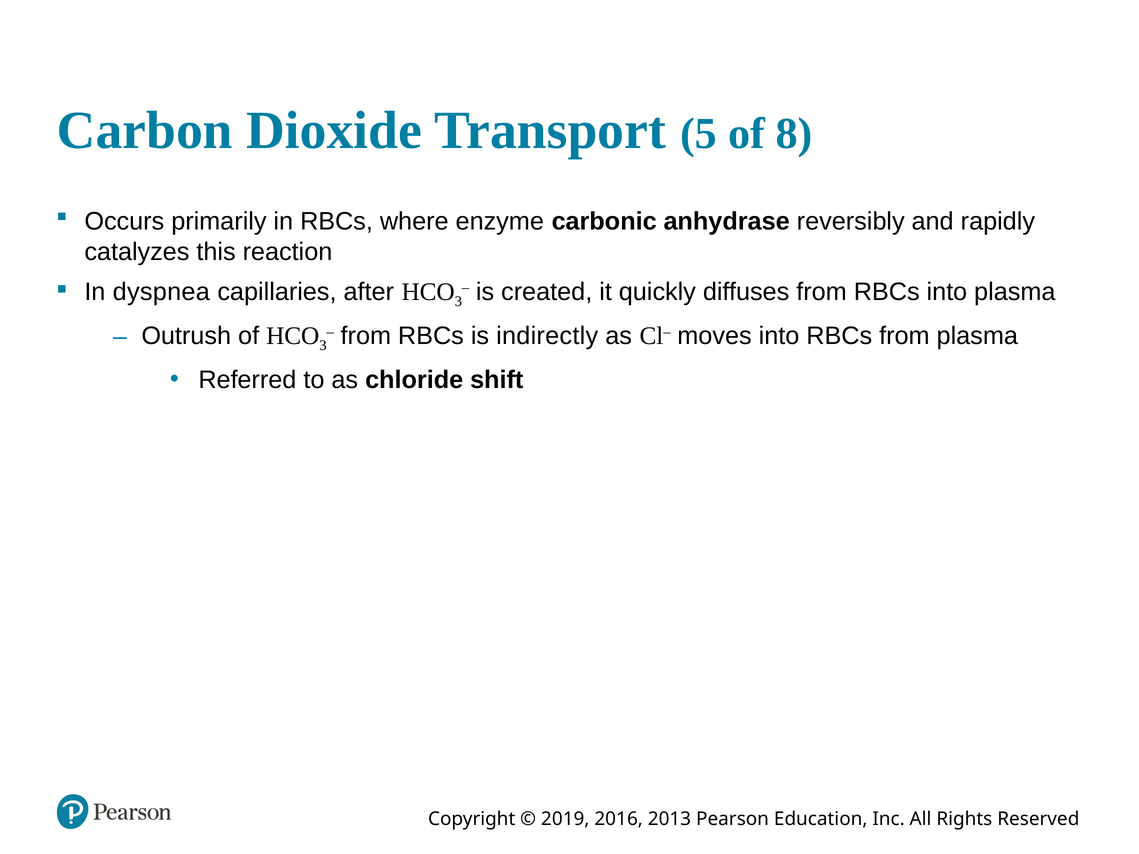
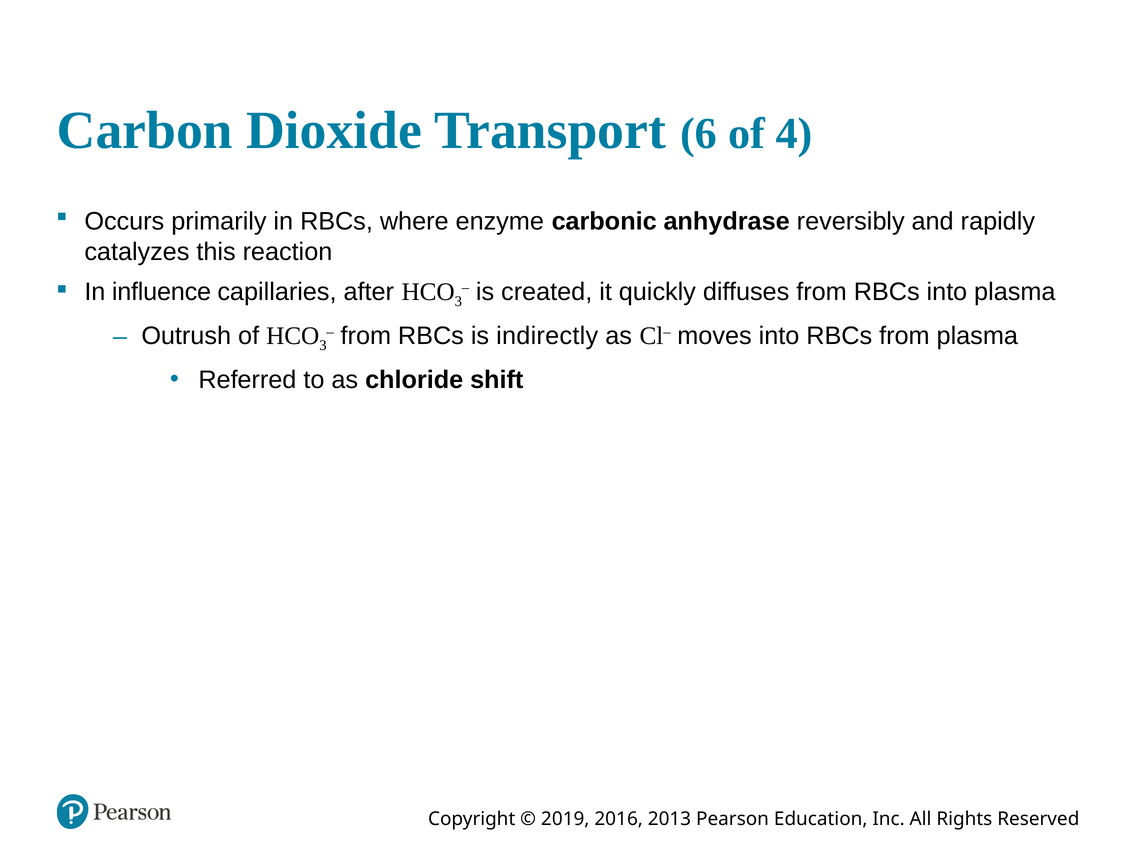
5: 5 -> 6 (699, 134)
8: 8 -> 4 (794, 134)
dyspnea: dyspnea -> influence (162, 292)
